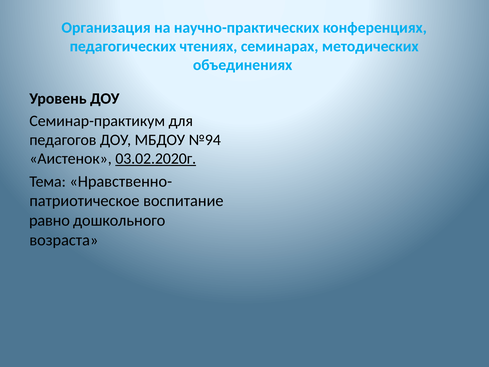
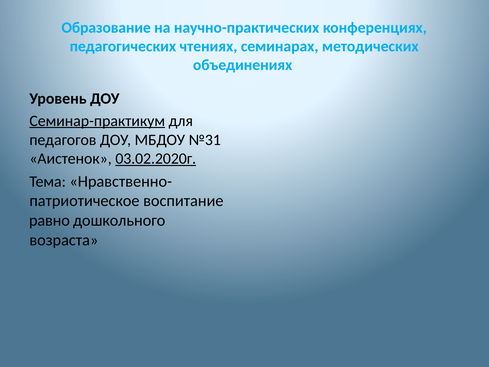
Организация: Организация -> Образование (106, 28)
Семинар-практикум underline: none -> present (97, 121)
№94: №94 -> №31 (205, 140)
